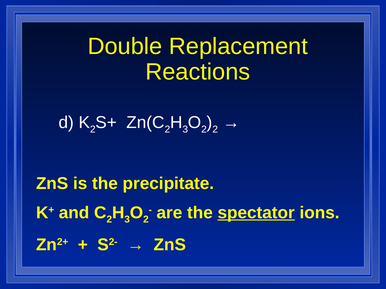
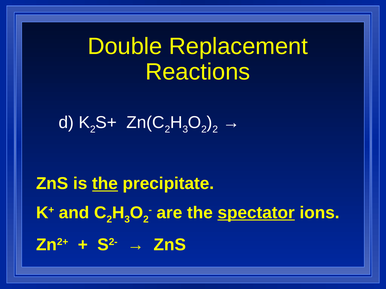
the underline: none -> present (105, 184)
